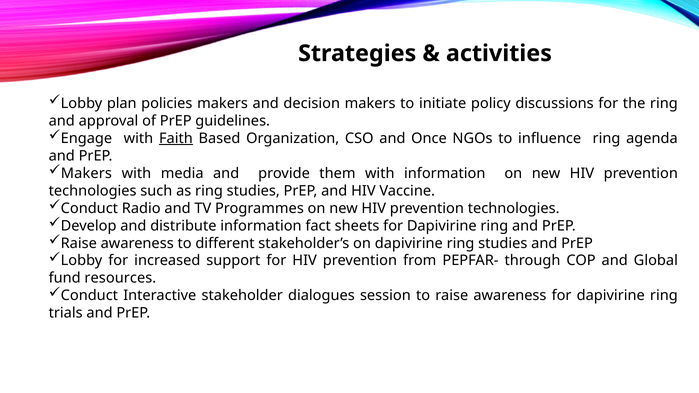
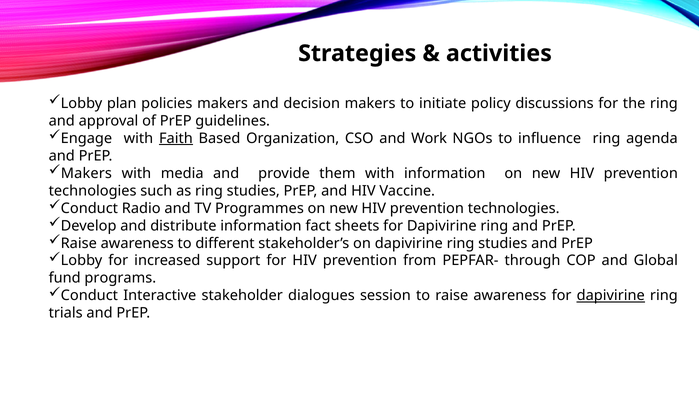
Once: Once -> Work (429, 138)
resources: resources -> programs (120, 278)
dapivirine underline: none -> present (611, 296)
